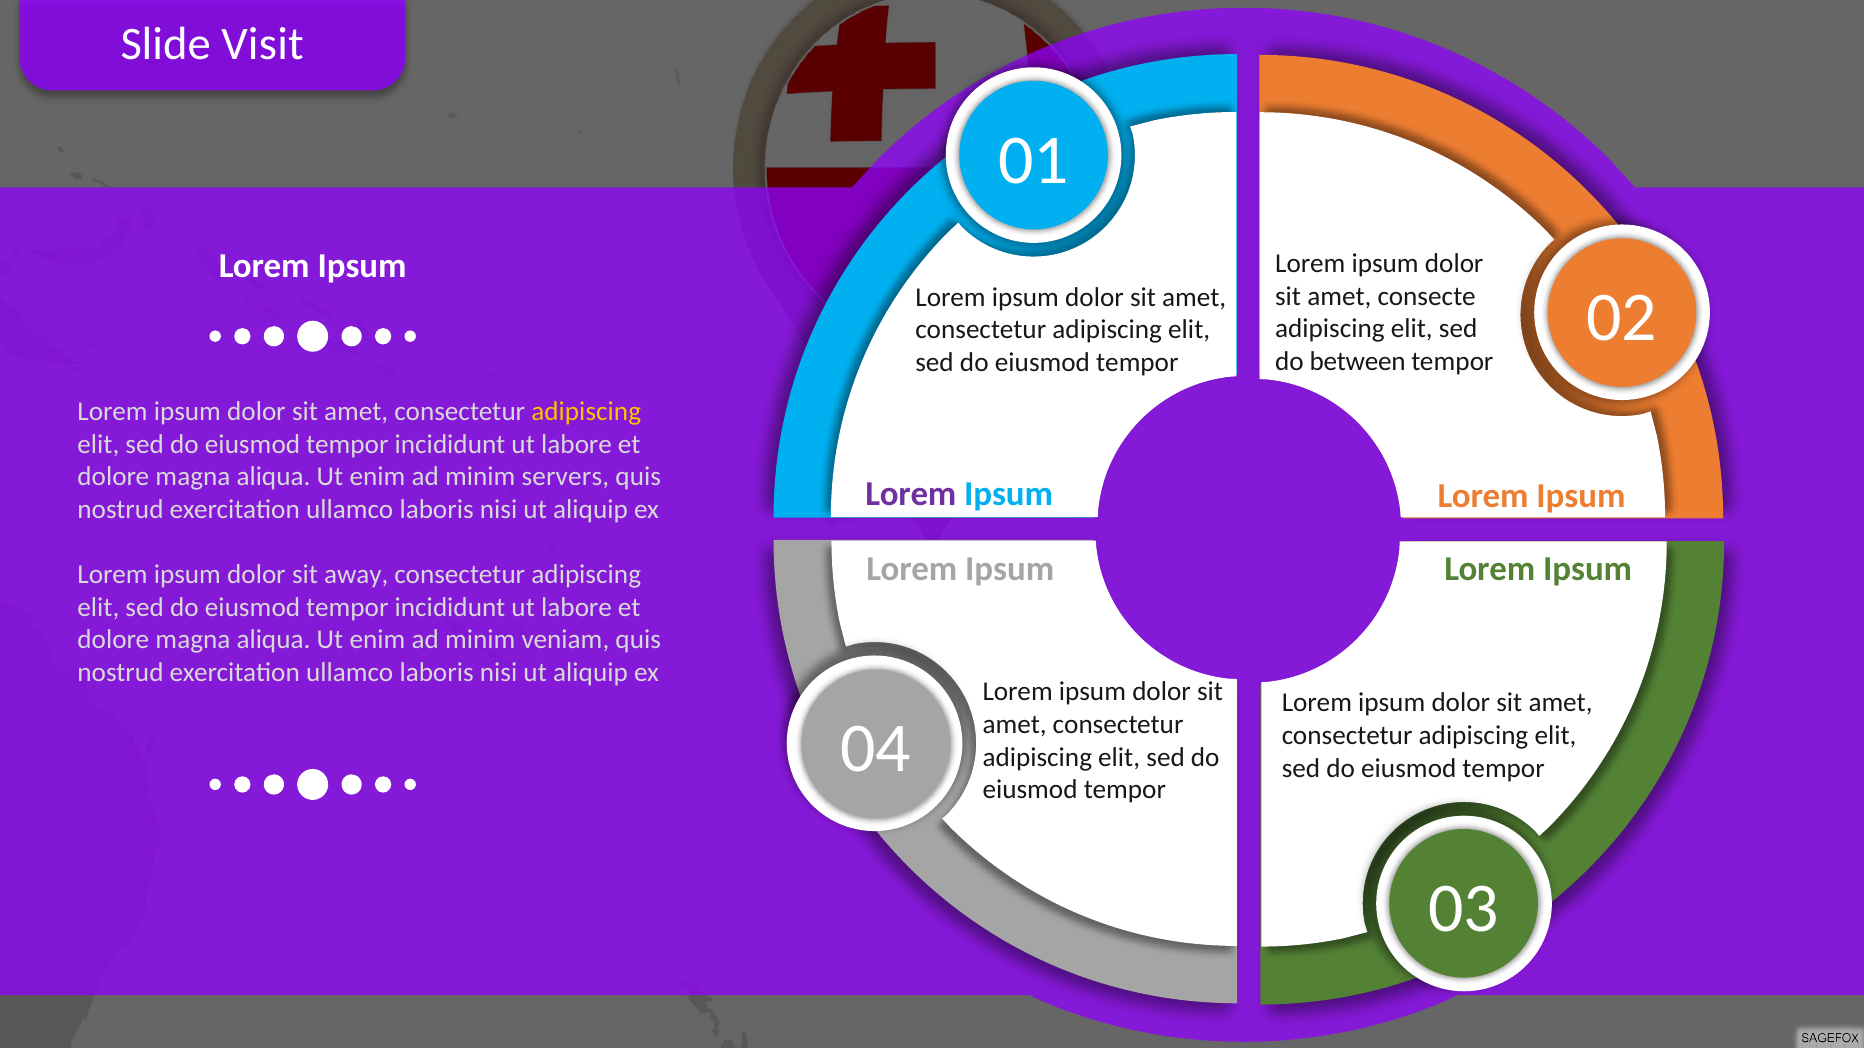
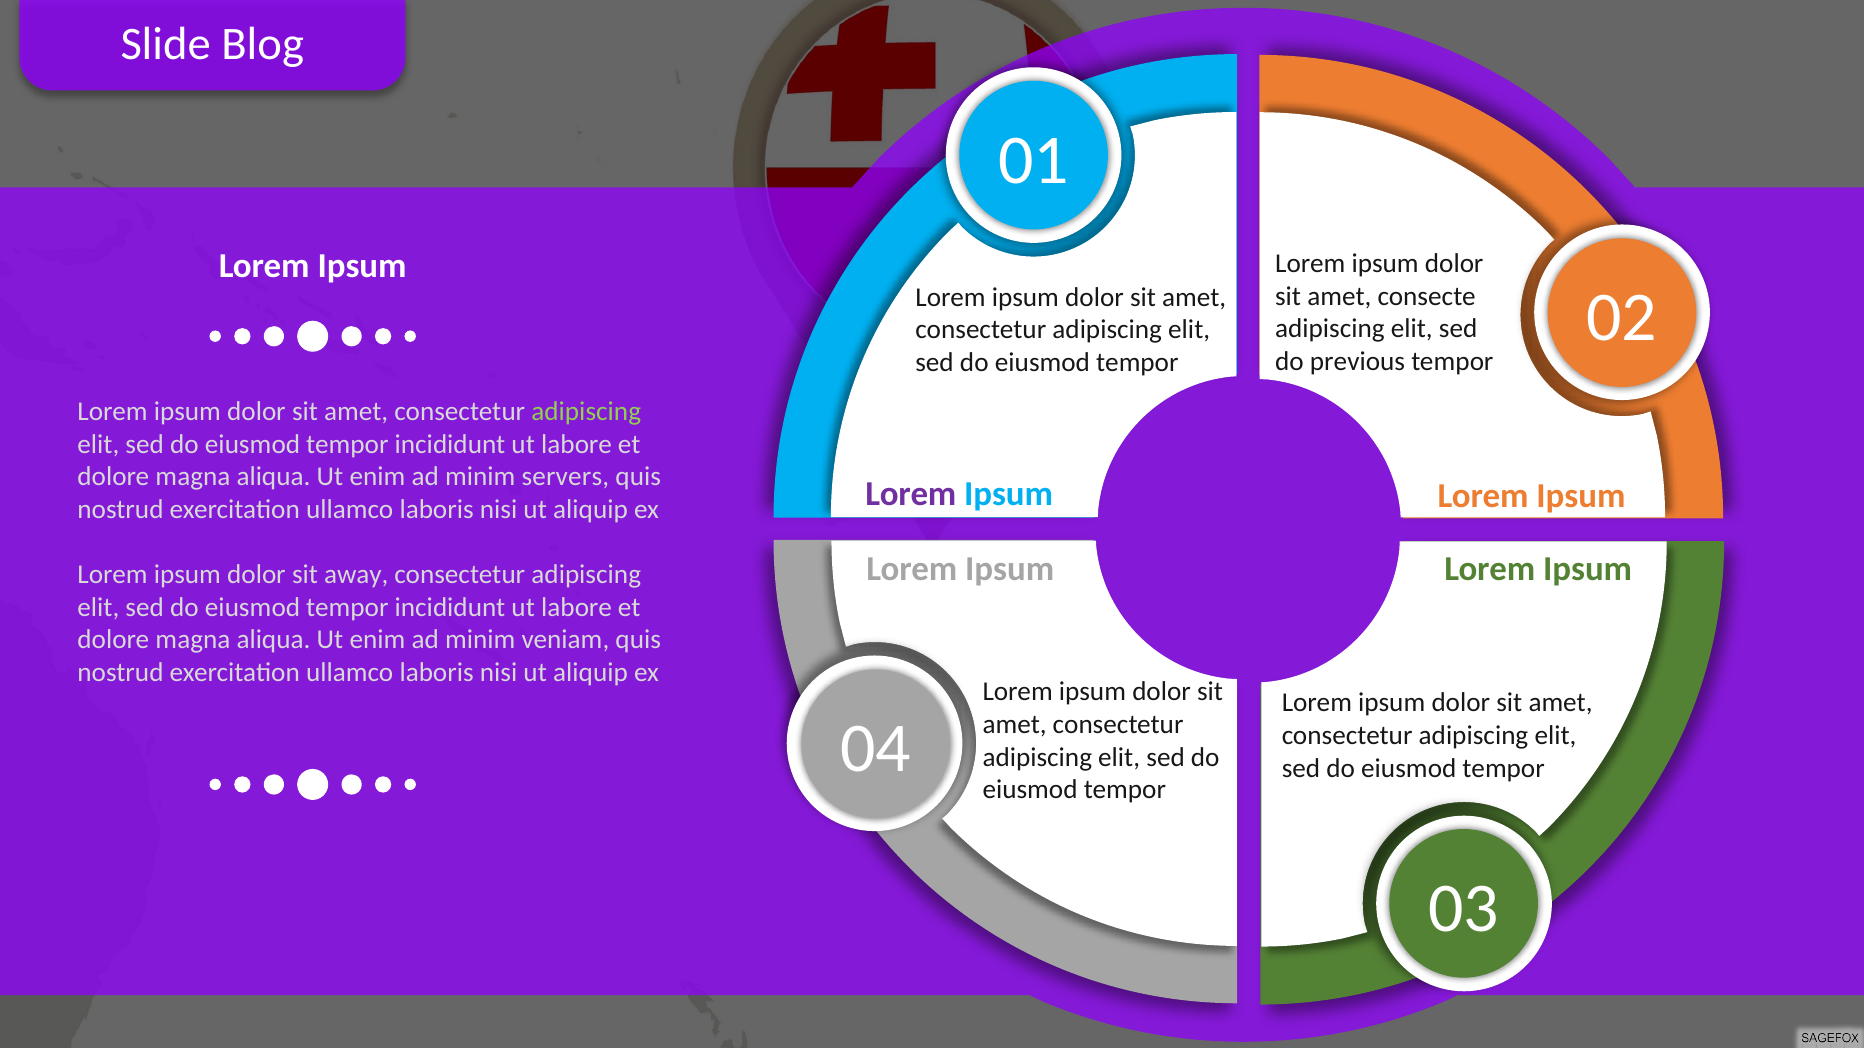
Visit: Visit -> Blog (263, 44)
between: between -> previous (1358, 361)
adipiscing colour: yellow -> light green (586, 412)
